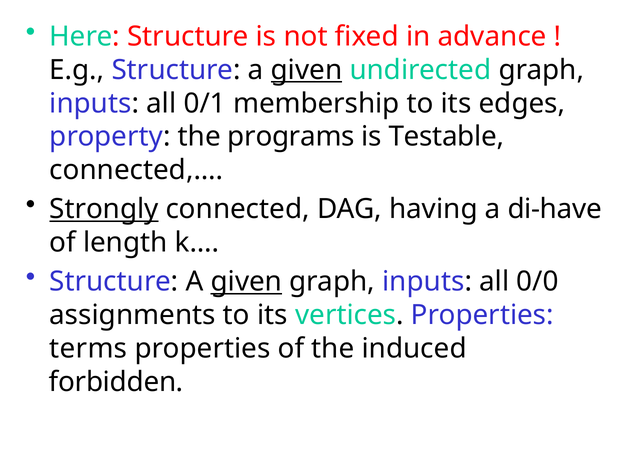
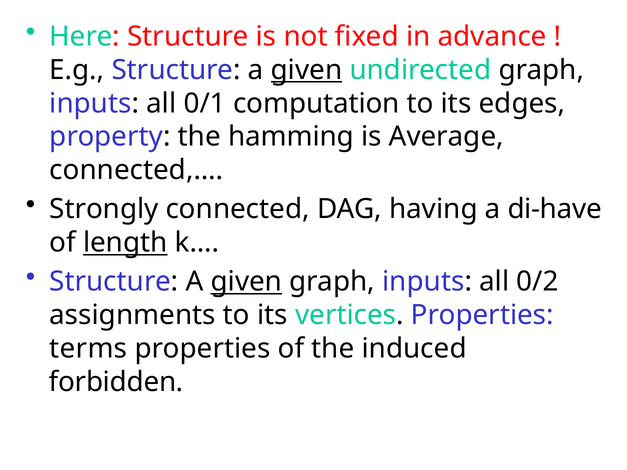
membership: membership -> computation (316, 103)
programs: programs -> hamming (291, 137)
Testable: Testable -> Average (446, 137)
Strongly underline: present -> none (104, 209)
length underline: none -> present (125, 243)
0/0: 0/0 -> 0/2 (538, 282)
